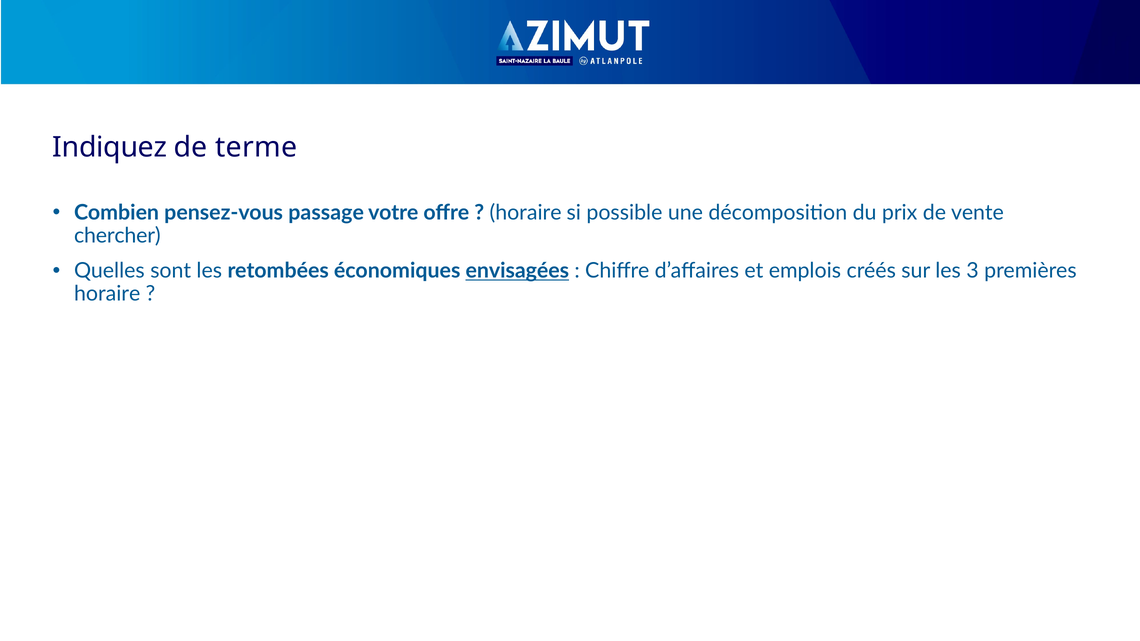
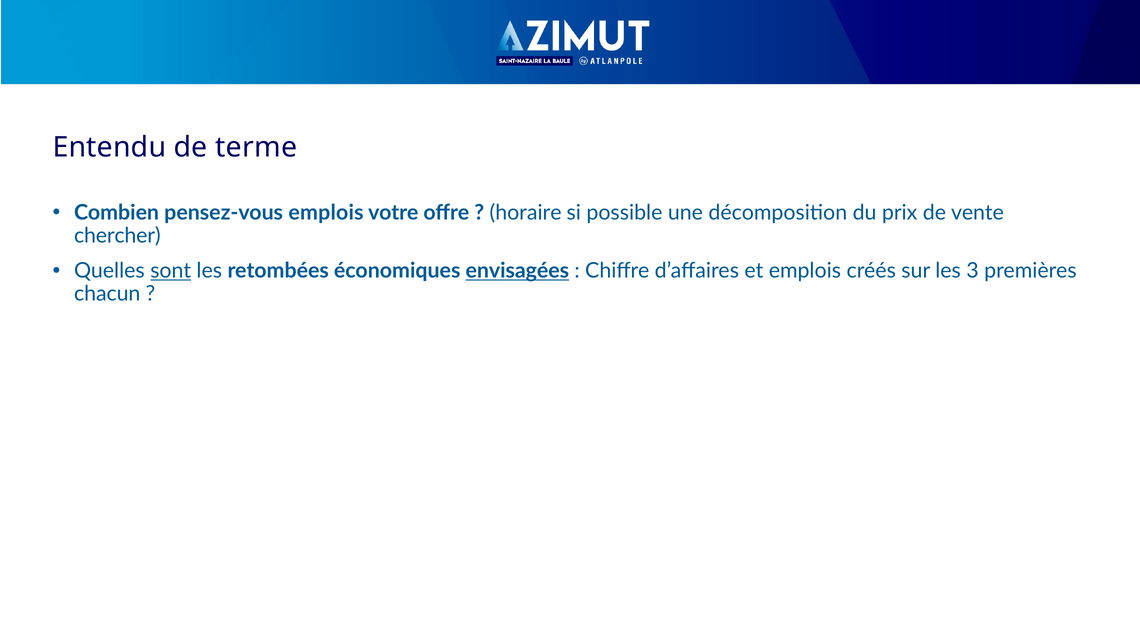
Indiquez: Indiquez -> Entendu (109, 147)
pensez-vous passage: passage -> emplois (326, 213)
sont underline: none -> present (171, 271)
horaire: horaire -> chacun (107, 294)
